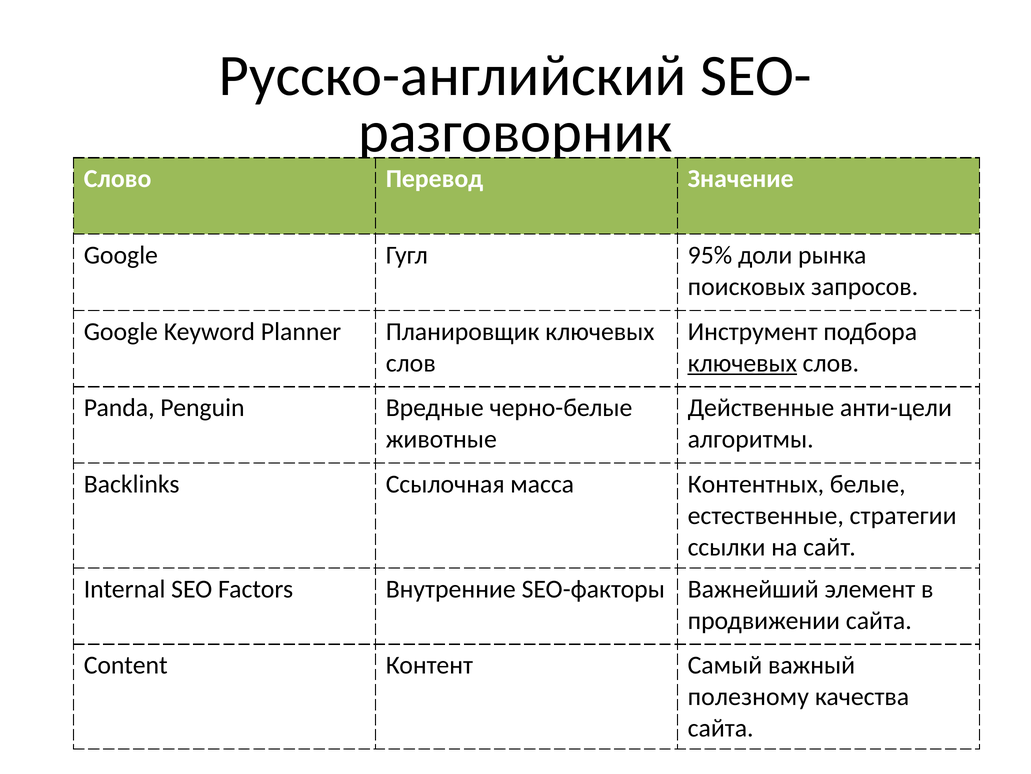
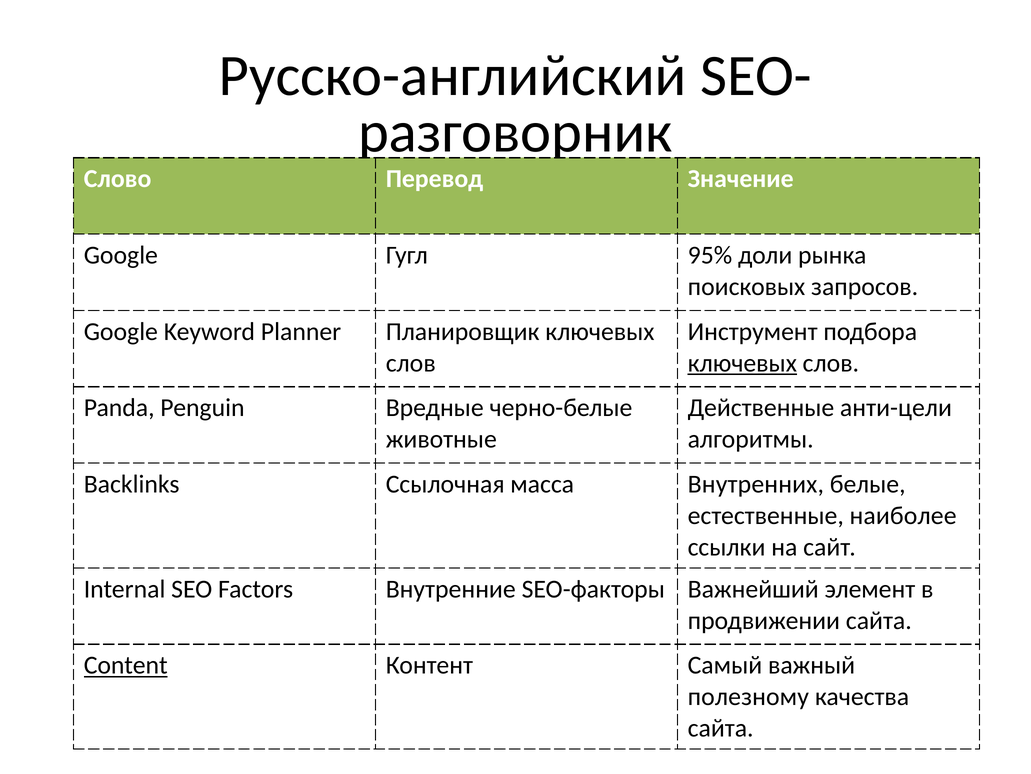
Контентных: Контентных -> Внутренних (756, 484)
стратегии: стратегии -> наиболее (903, 515)
Content underline: none -> present (126, 665)
